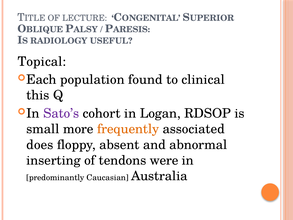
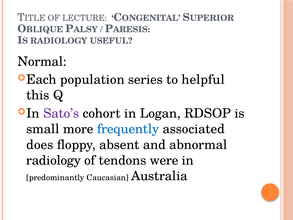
Topical: Topical -> Normal (42, 61)
found: found -> series (145, 80)
clinical: clinical -> helpful (203, 80)
frequently colour: orange -> blue (128, 129)
inserting: inserting -> radiology (54, 160)
